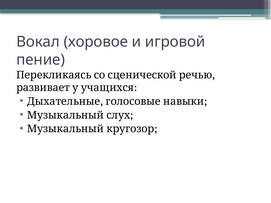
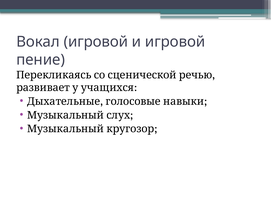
Вокал хоровое: хоровое -> игровой (96, 42)
